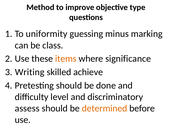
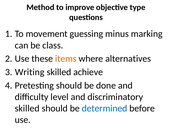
uniformity: uniformity -> movement (47, 34)
significance: significance -> alternatives (128, 59)
assess: assess -> skilled (27, 108)
determined colour: orange -> blue (105, 108)
